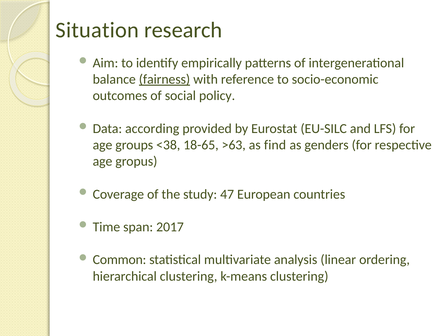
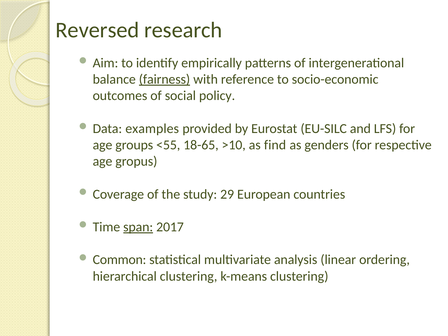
Situation: Situation -> Reversed (97, 30)
according: according -> examples (152, 129)
<38: <38 -> <55 (168, 145)
>63: >63 -> >10 (234, 145)
47: 47 -> 29 (227, 194)
span underline: none -> present (138, 227)
